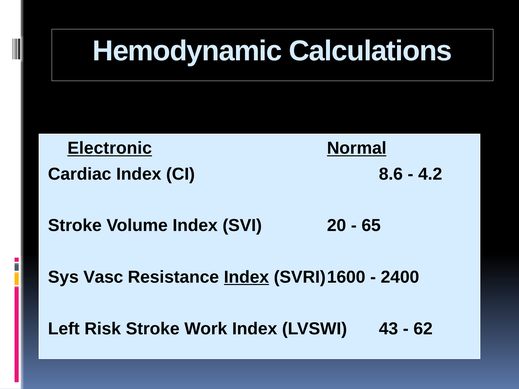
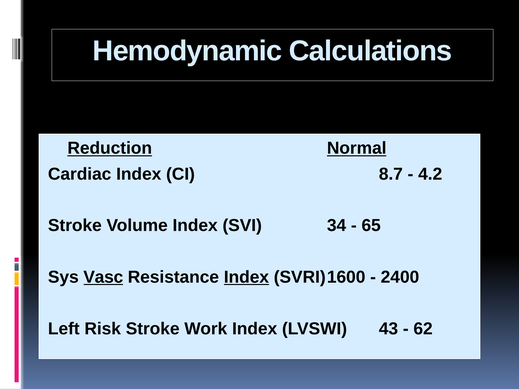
Electronic: Electronic -> Reduction (110, 148)
8.6: 8.6 -> 8.7 (391, 174)
20: 20 -> 34 (337, 226)
Vasc underline: none -> present (103, 277)
